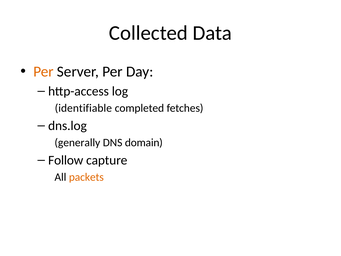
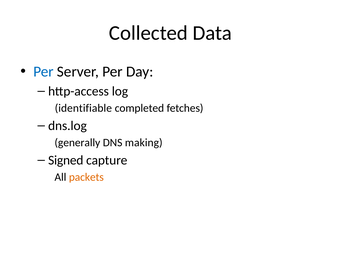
Per colour: orange -> blue (43, 72)
domain: domain -> making (144, 143)
Follow: Follow -> Signed (66, 160)
